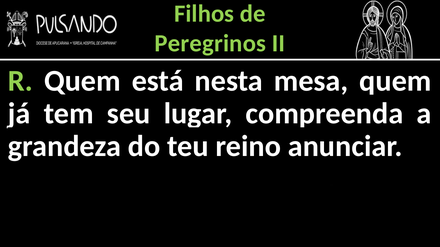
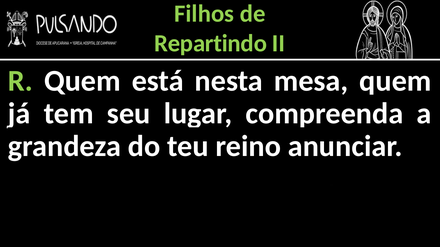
Peregrinos: Peregrinos -> Repartindo (211, 43)
